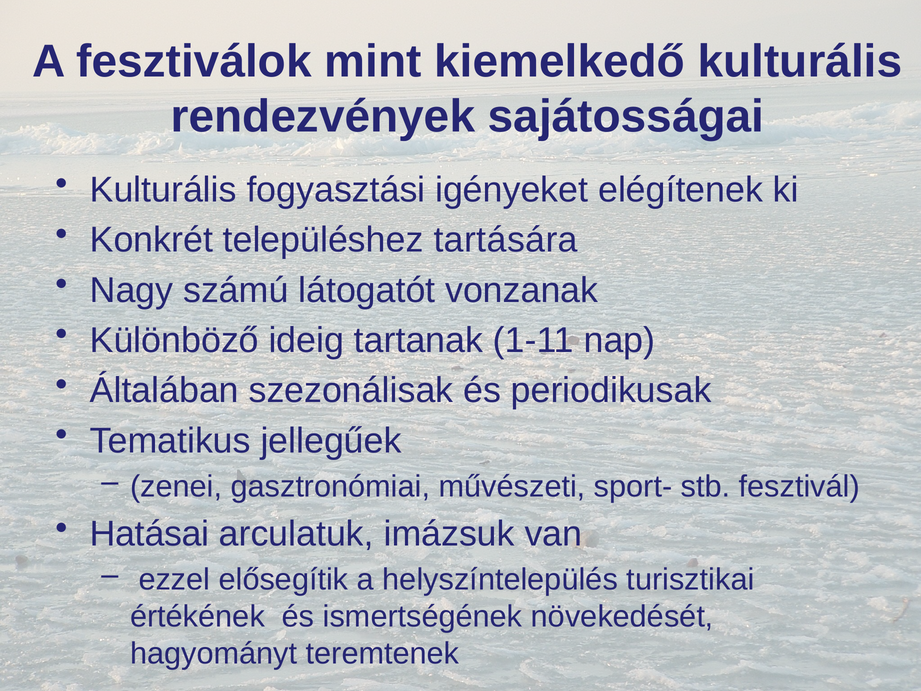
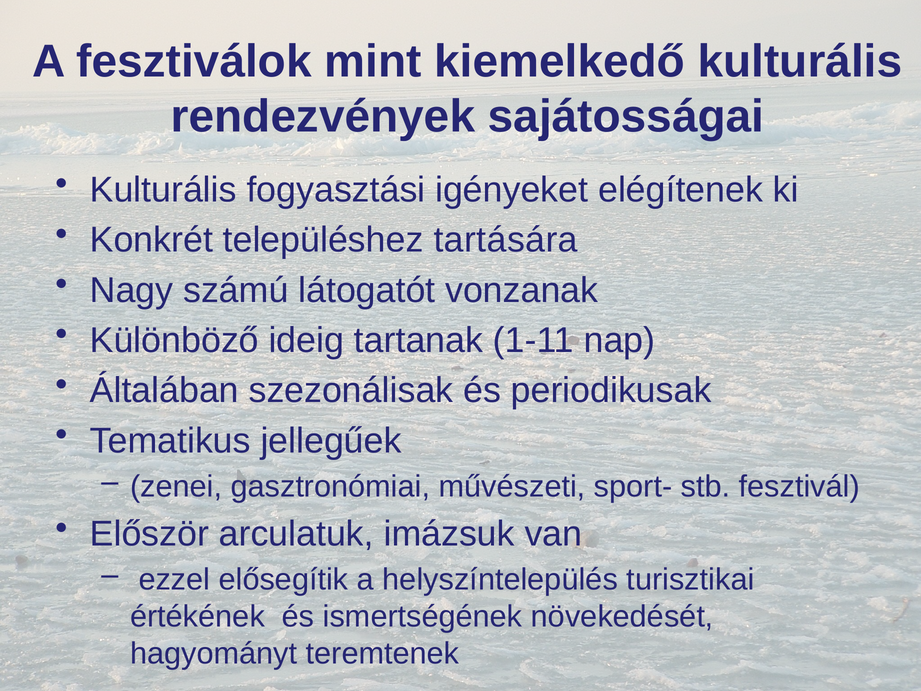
Hatásai: Hatásai -> Először (149, 534)
